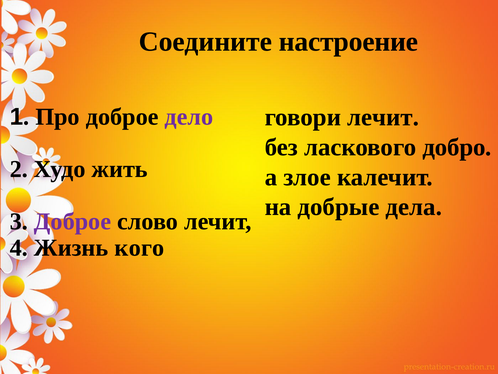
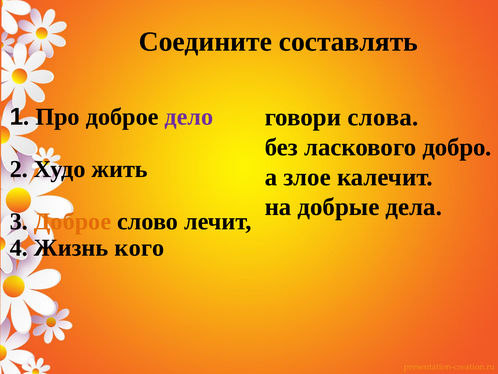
настроение: настроение -> составлять (348, 42)
говори лечит: лечит -> слова (383, 117)
Доброе colour: purple -> orange (73, 221)
